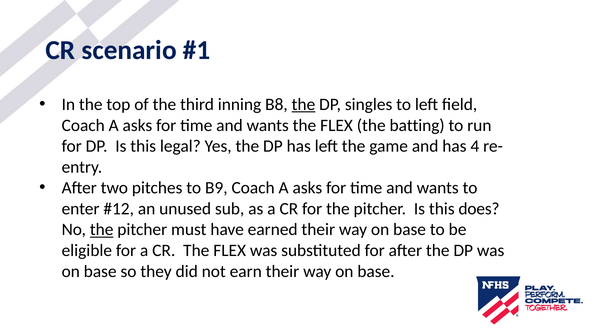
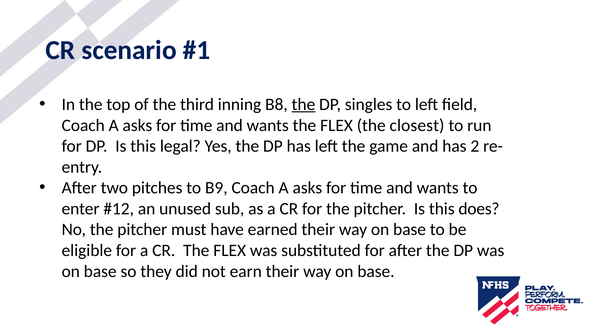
batting: batting -> closest (417, 125)
4: 4 -> 2 (475, 146)
the underline: present -> none (102, 230)
